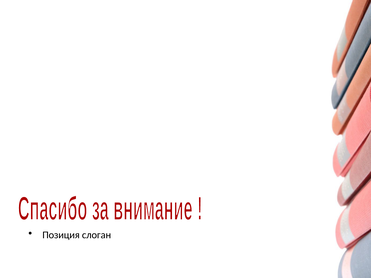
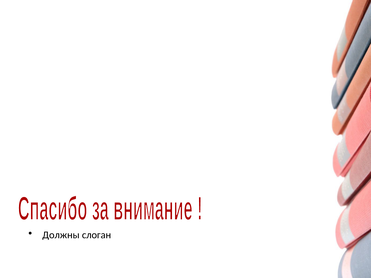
Позиция: Позиция -> Должны (61, 235)
